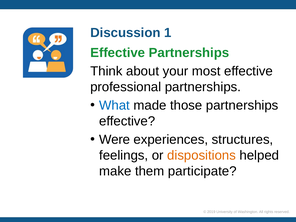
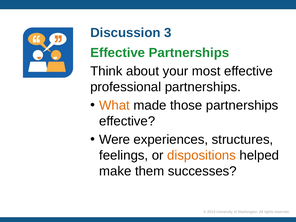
1: 1 -> 3 (168, 33)
What colour: blue -> orange (114, 105)
participate: participate -> successes (202, 171)
